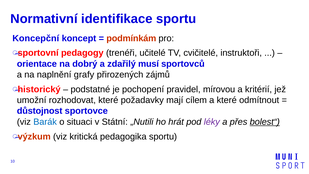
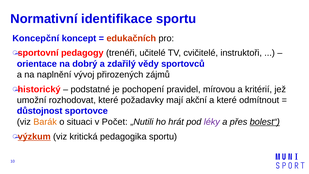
podmínkám: podmínkám -> edukačních (131, 38)
musí: musí -> vědy (148, 64)
grafy: grafy -> vývoj (84, 75)
cílem: cílem -> akční (196, 100)
Barák colour: blue -> orange (45, 122)
Státní: Státní -> Počet (115, 122)
výzkum underline: none -> present (34, 136)
